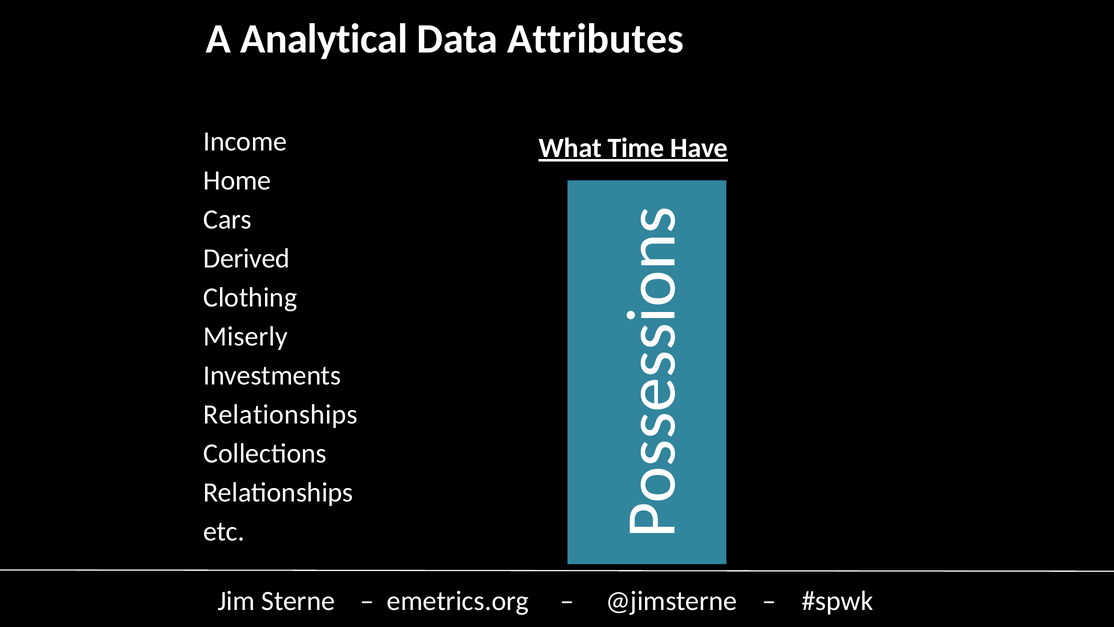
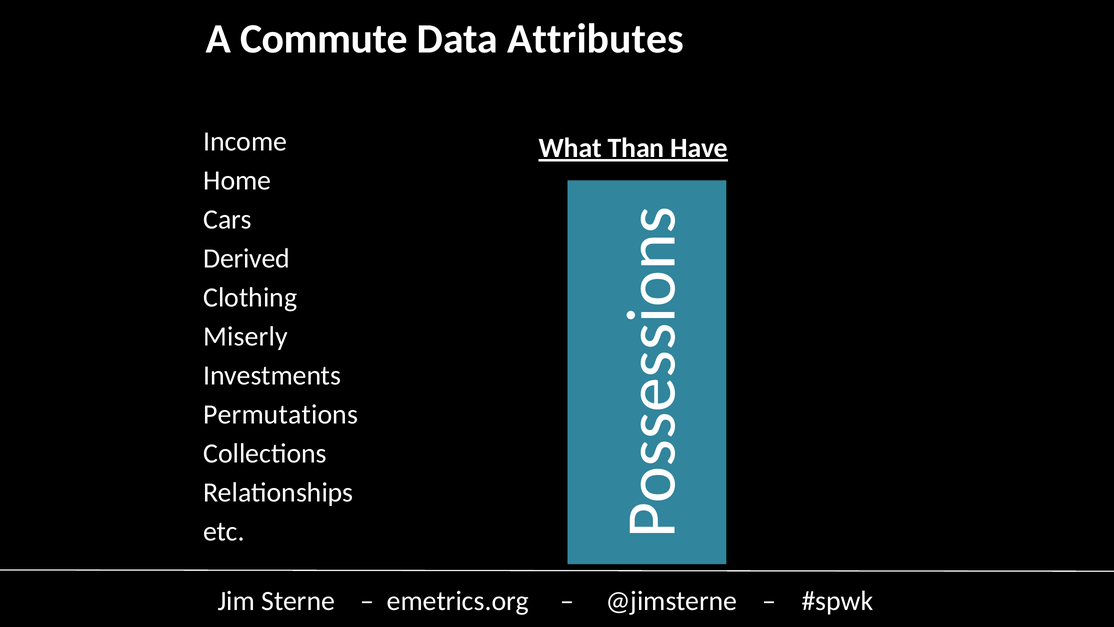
Analytical: Analytical -> Commute (324, 39)
Time: Time -> Than (636, 148)
Relationships: Relationships -> Permutations (281, 415)
